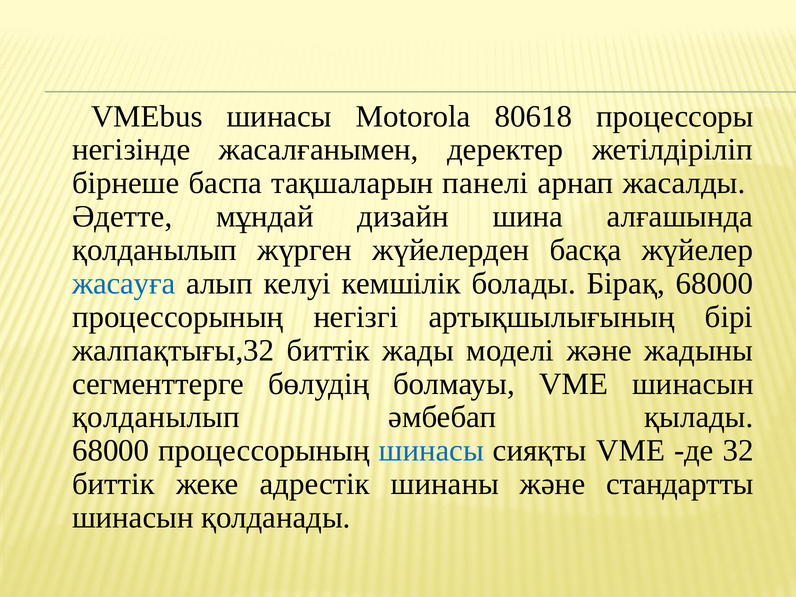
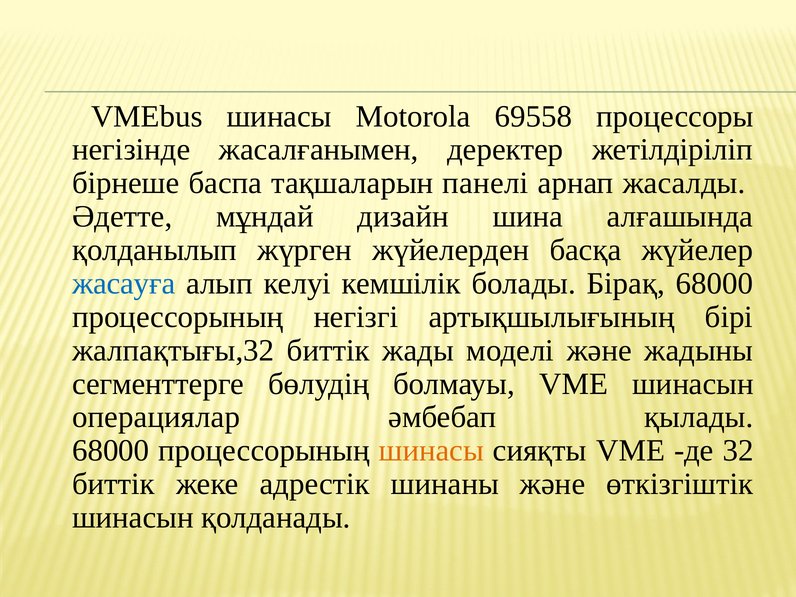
80618: 80618 -> 69558 (533, 116)
қолданылып: қолданылып -> операциялар (156, 417)
шинасы colour: blue -> orange (431, 451)
стандартты: стандартты -> өткізгіштік (680, 484)
